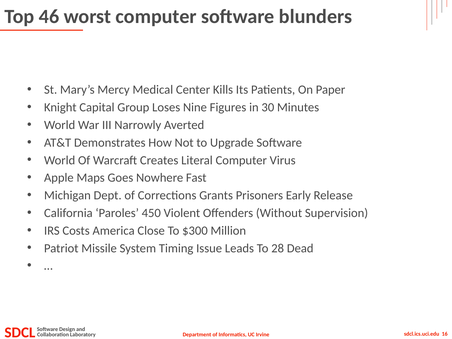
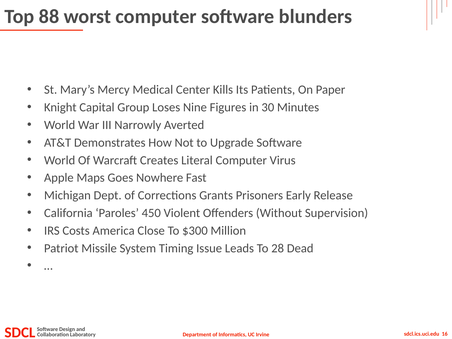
46: 46 -> 88 (49, 16)
